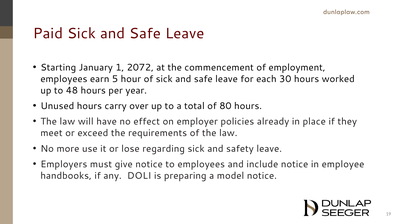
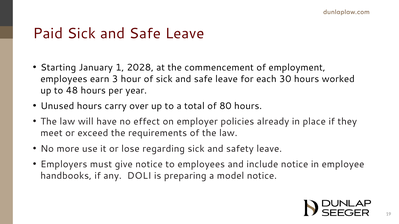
2072: 2072 -> 2028 (140, 68)
5: 5 -> 3 (115, 79)
